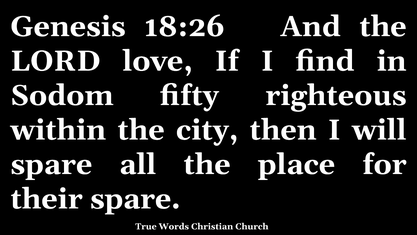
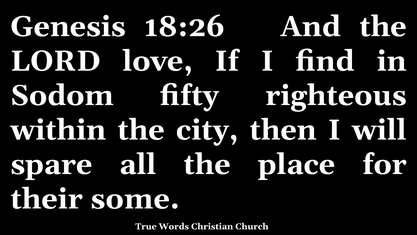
their spare: spare -> some (135, 199)
